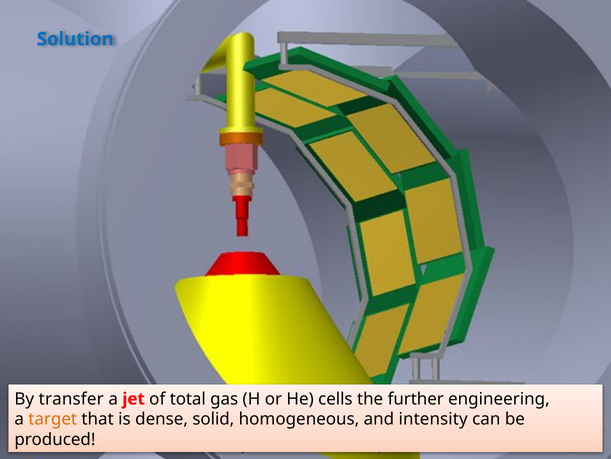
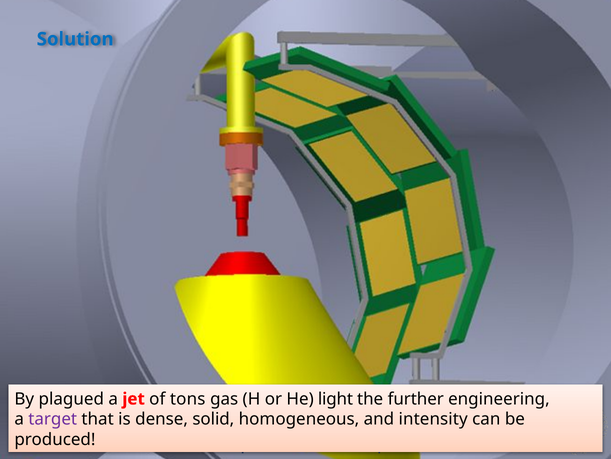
transfer: transfer -> plagued (71, 398)
total: total -> tons (188, 398)
cells: cells -> light (335, 398)
target colour: orange -> purple (53, 419)
